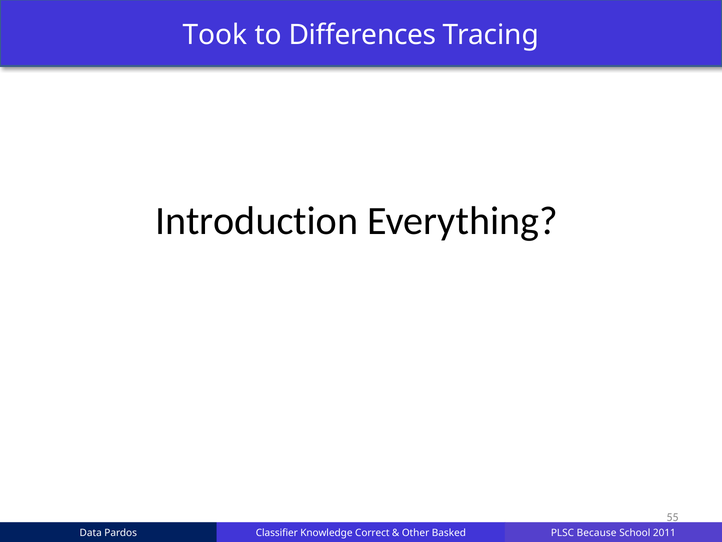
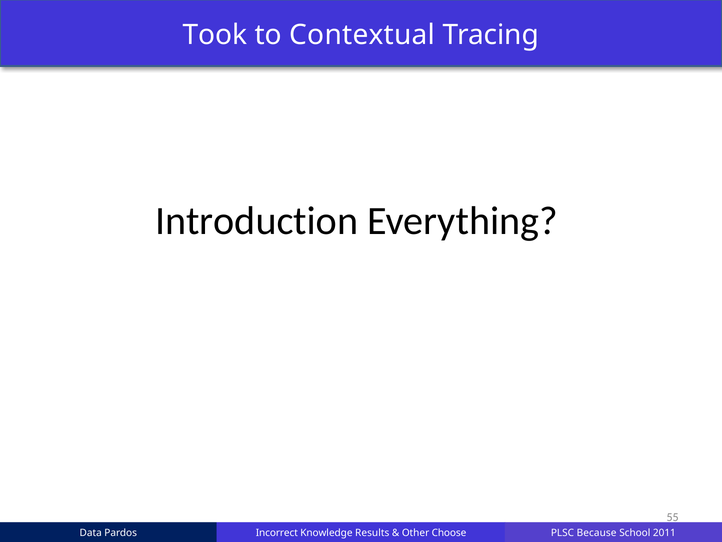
Differences: Differences -> Contextual (362, 35)
Classifier: Classifier -> Incorrect (277, 532)
Correct: Correct -> Results (372, 532)
Basked: Basked -> Choose (449, 532)
